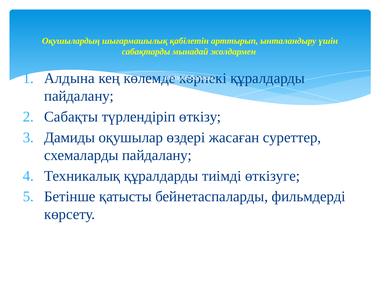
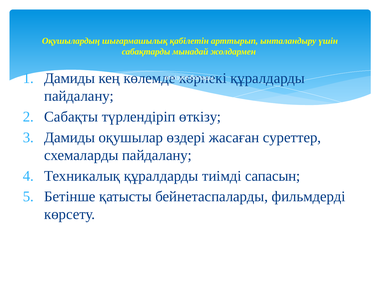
Алдына: Алдына -> Дамиды (70, 78)
тиімді өткізуге: өткізуге -> сапасын (273, 176)
